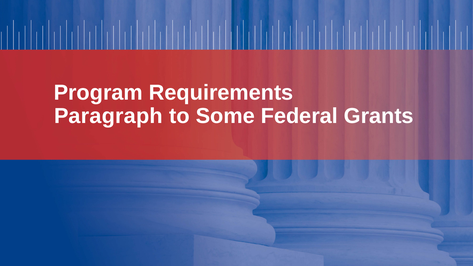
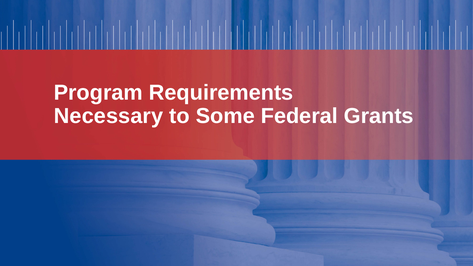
Paragraph: Paragraph -> Necessary (108, 116)
